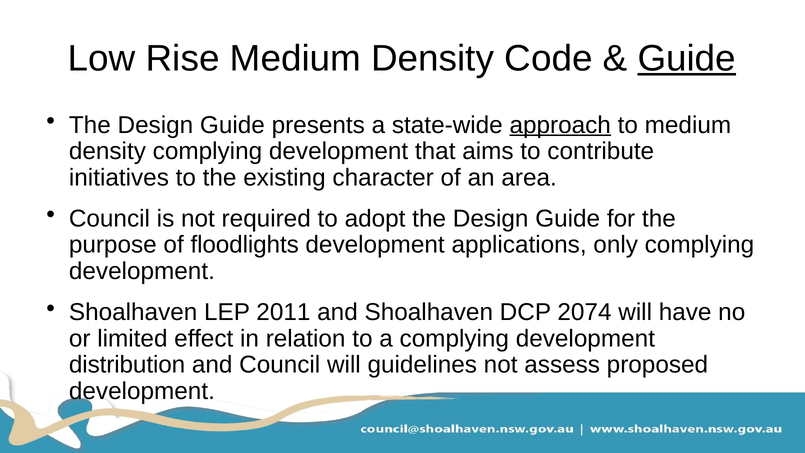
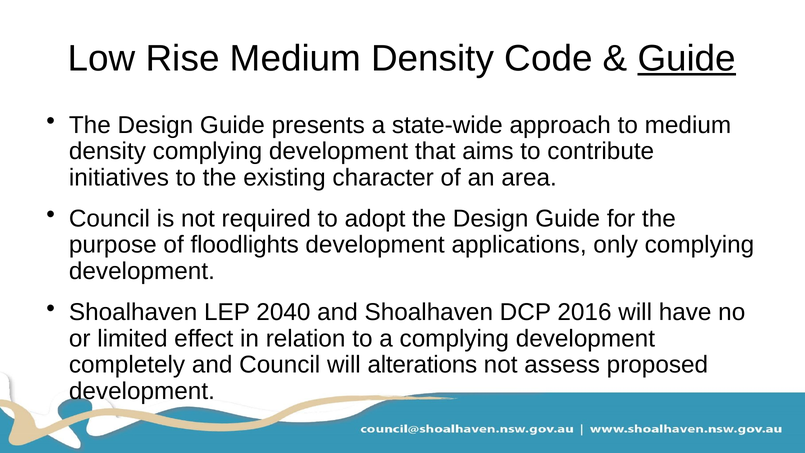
approach underline: present -> none (560, 125)
2011: 2011 -> 2040 (283, 312)
2074: 2074 -> 2016 (584, 312)
distribution: distribution -> completely (127, 365)
guidelines: guidelines -> alterations (422, 365)
